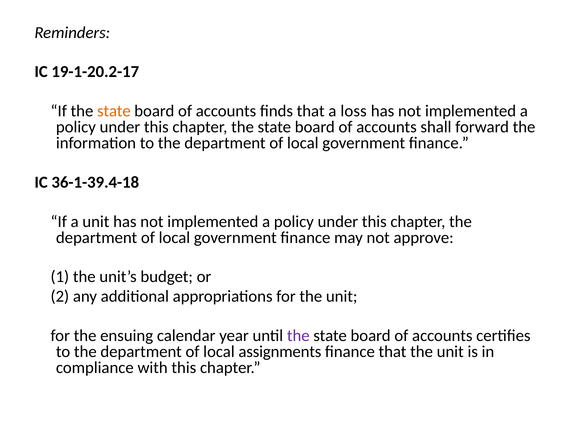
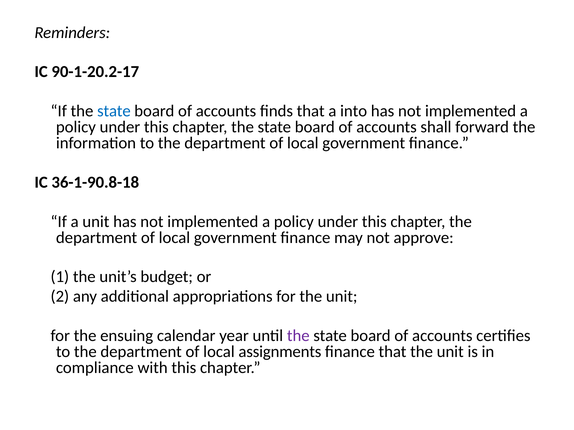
19-1-20.2-17: 19-1-20.2-17 -> 90-1-20.2-17 (95, 72)
state colour: orange -> blue (114, 111)
loss: loss -> into (354, 111)
36-1-39.4-18: 36-1-39.4-18 -> 36-1-90.8-18 (95, 183)
